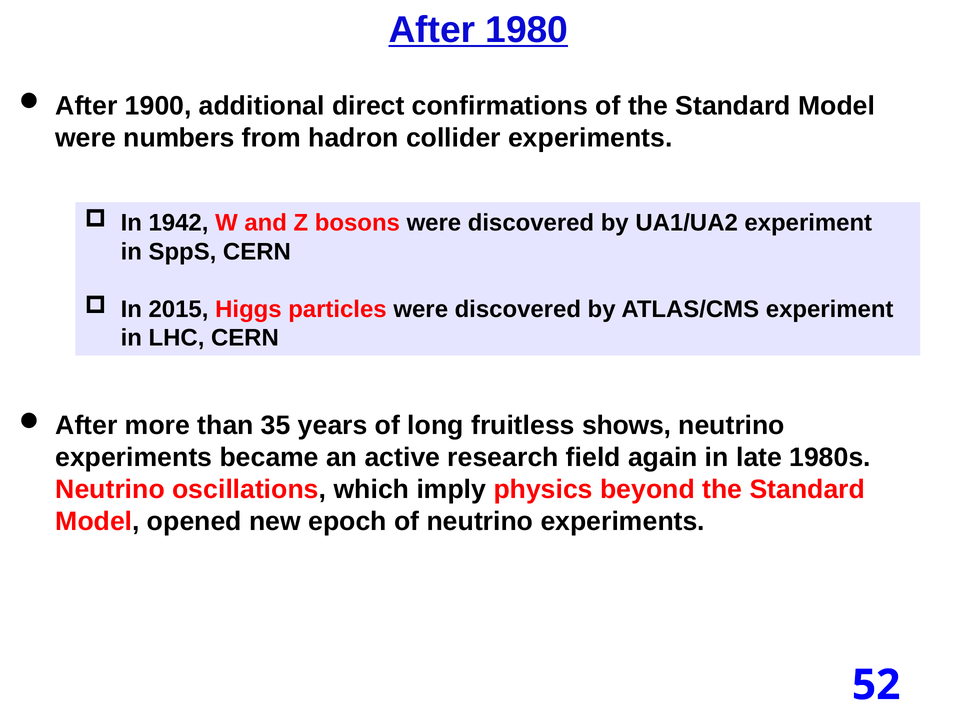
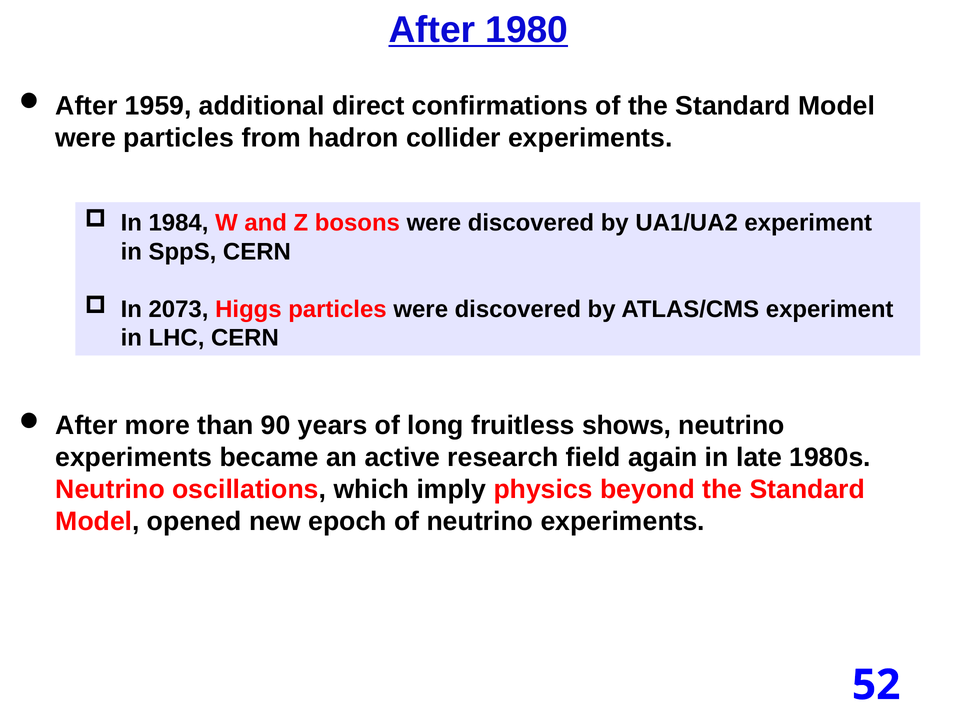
1900: 1900 -> 1959 (158, 106)
were numbers: numbers -> particles (179, 138)
1942: 1942 -> 1984 (178, 223)
2015: 2015 -> 2073 (178, 309)
35: 35 -> 90 (276, 425)
